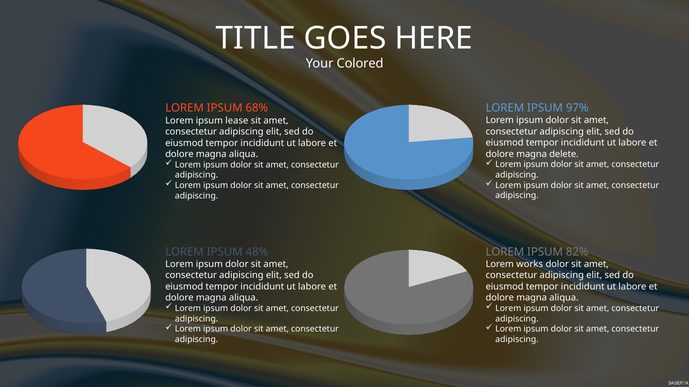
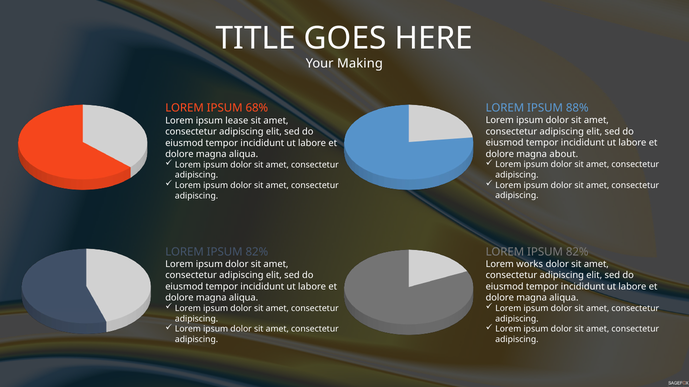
Colored: Colored -> Making (360, 64)
97%: 97% -> 88% (577, 108)
delete: delete -> about (564, 154)
48%: 48% -> 82% (257, 252)
